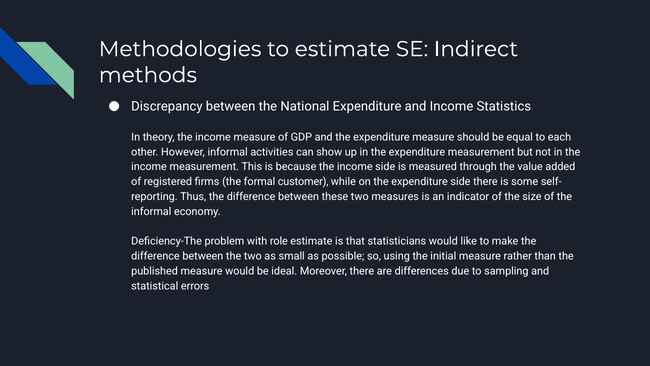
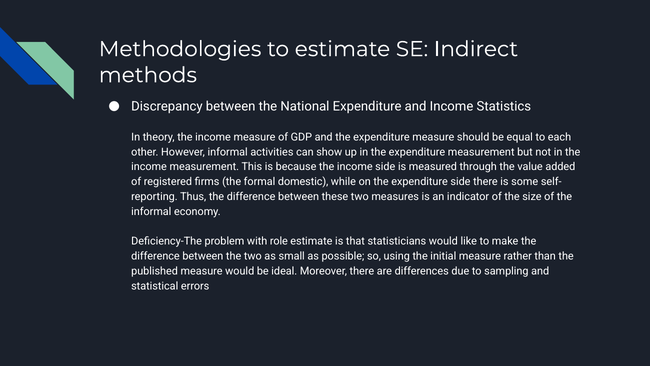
customer: customer -> domestic (303, 182)
